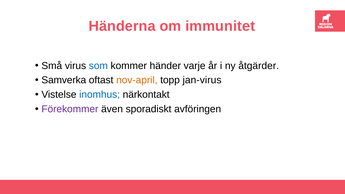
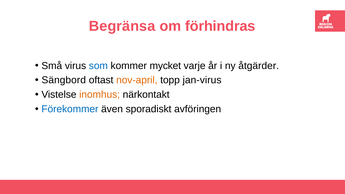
Händerna: Händerna -> Begränsa (122, 26)
immunitet: immunitet -> förhindras (220, 26)
händer: händer -> mycket (165, 66)
Samverka: Samverka -> Sängbord (64, 80)
inomhus colour: blue -> orange (100, 95)
Förekommer colour: purple -> blue (70, 109)
